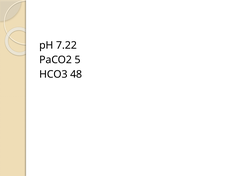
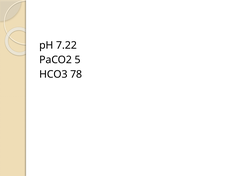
48: 48 -> 78 (76, 74)
